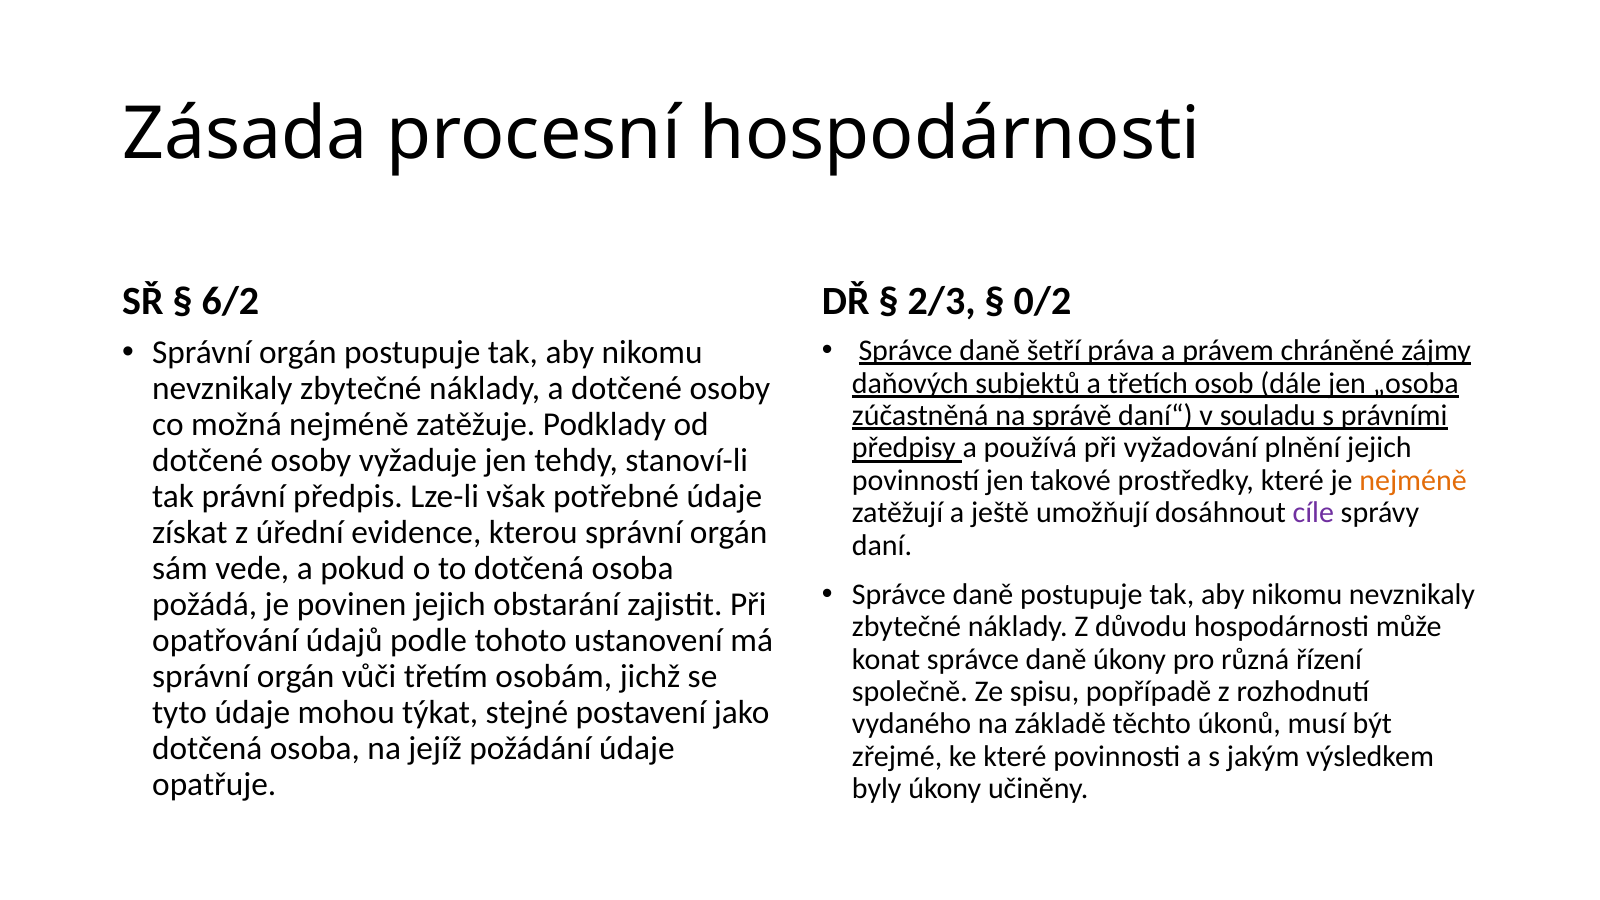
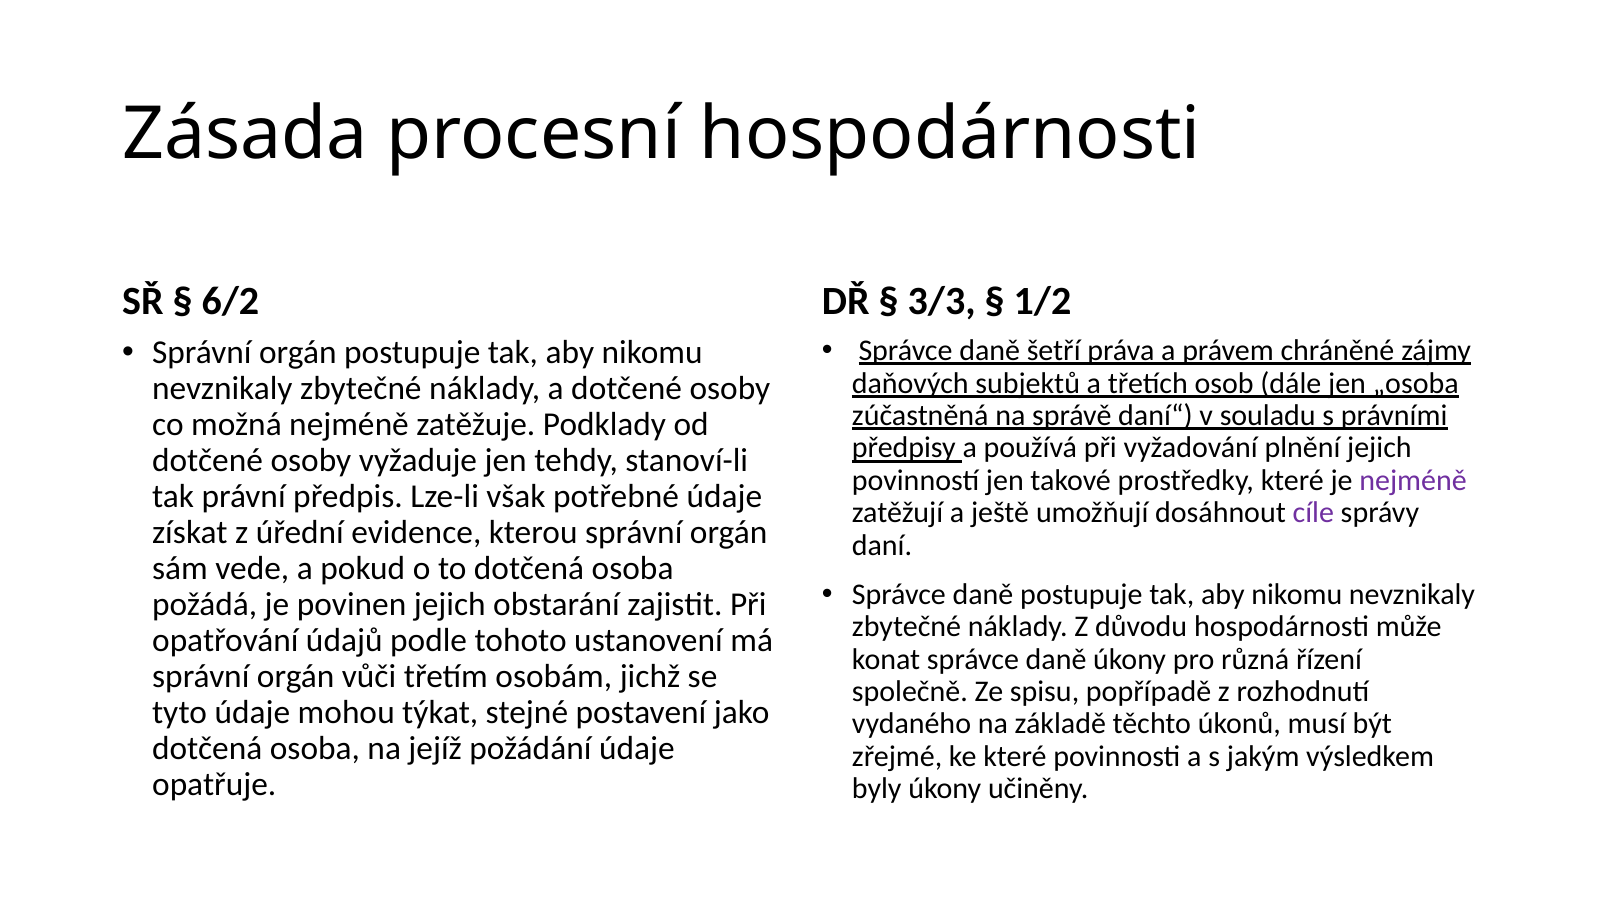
2/3: 2/3 -> 3/3 (942, 301)
0/2: 0/2 -> 1/2 (1042, 301)
nejméně colour: orange -> purple (1413, 480)
